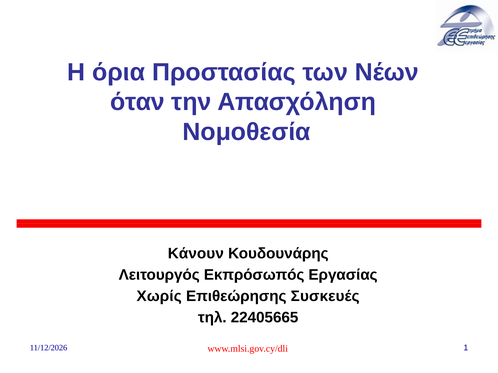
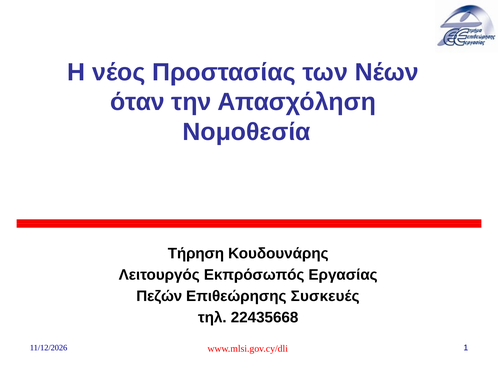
όρια: όρια -> νέος (119, 72)
Κάνουν: Κάνουν -> Τήρηση (196, 254)
Χωρίς: Χωρίς -> Πεζών (159, 296)
22405665: 22405665 -> 22435668 (265, 318)
